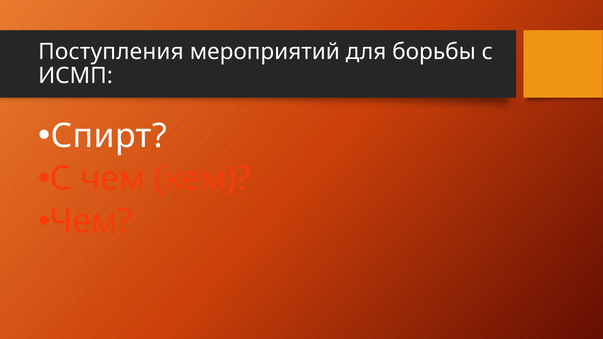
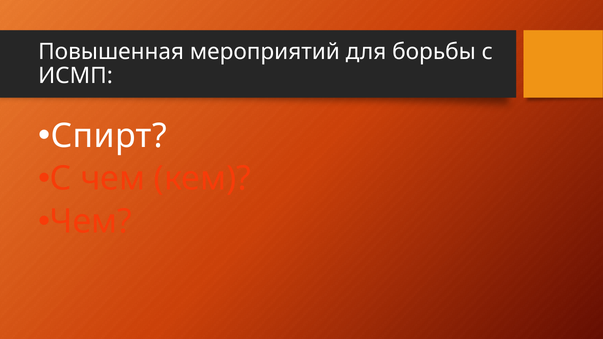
Поступления: Поступления -> Повышенная (111, 52)
